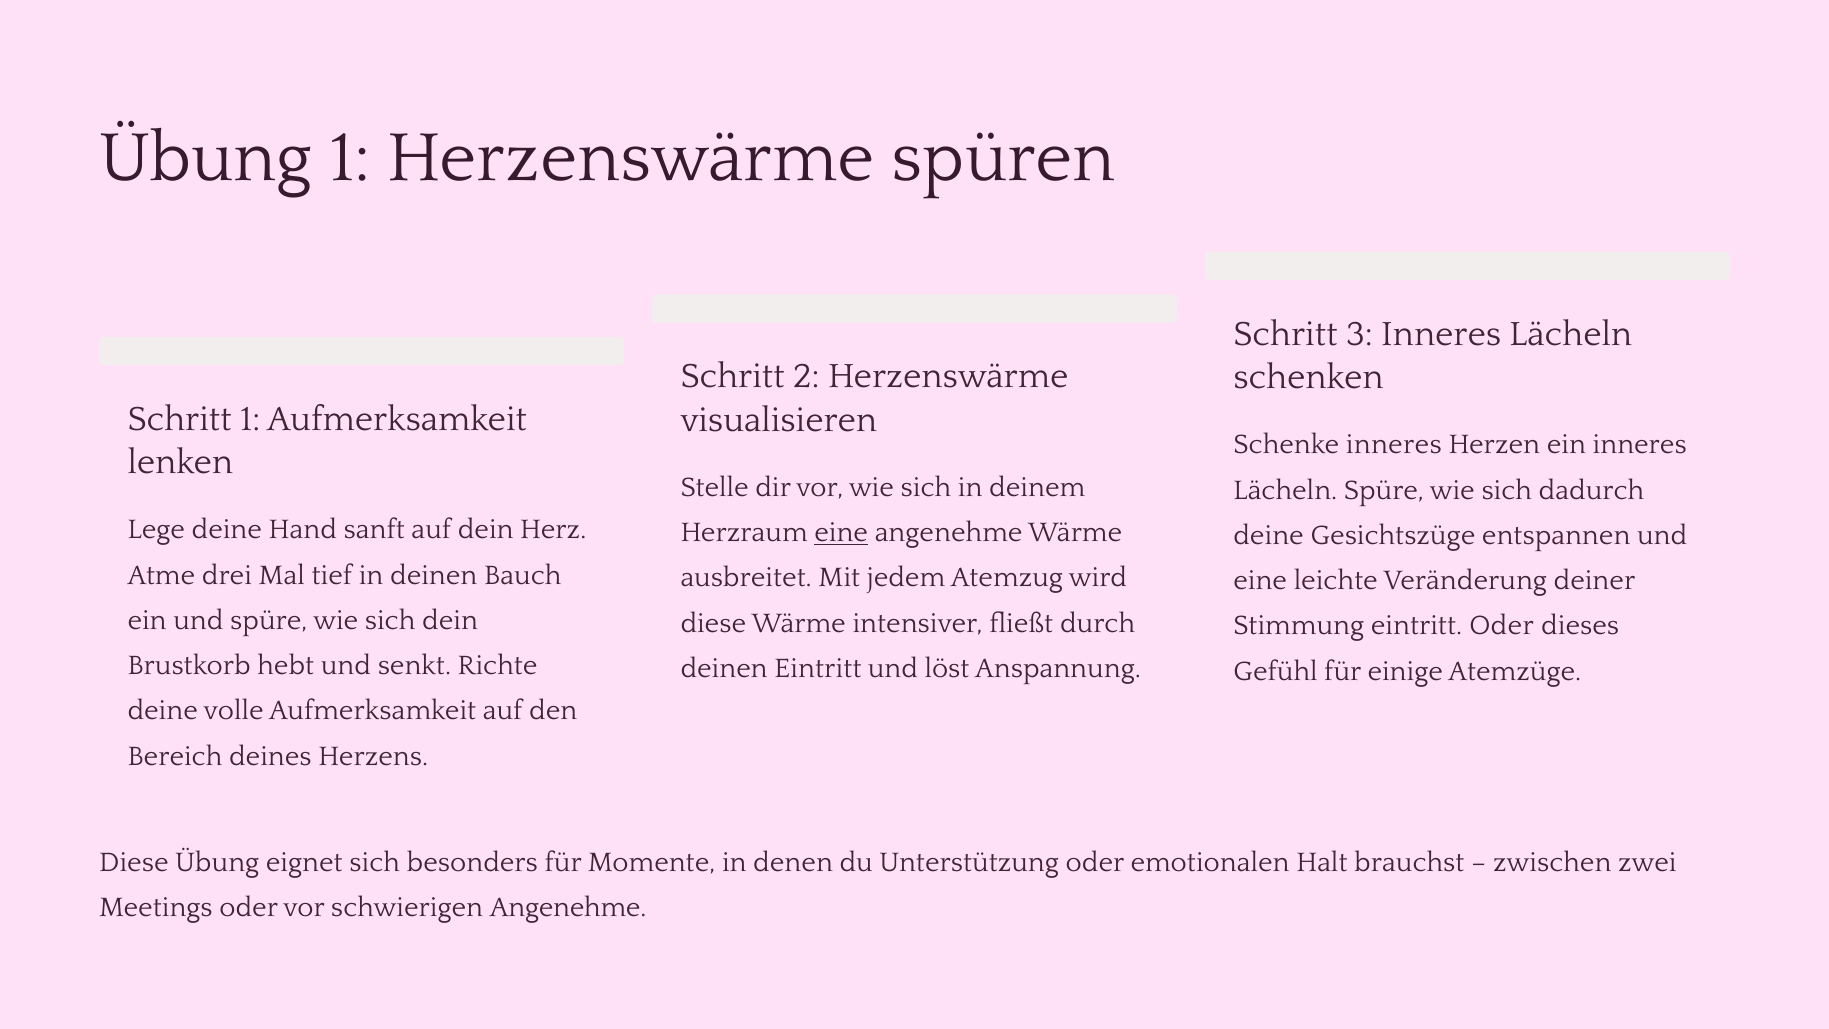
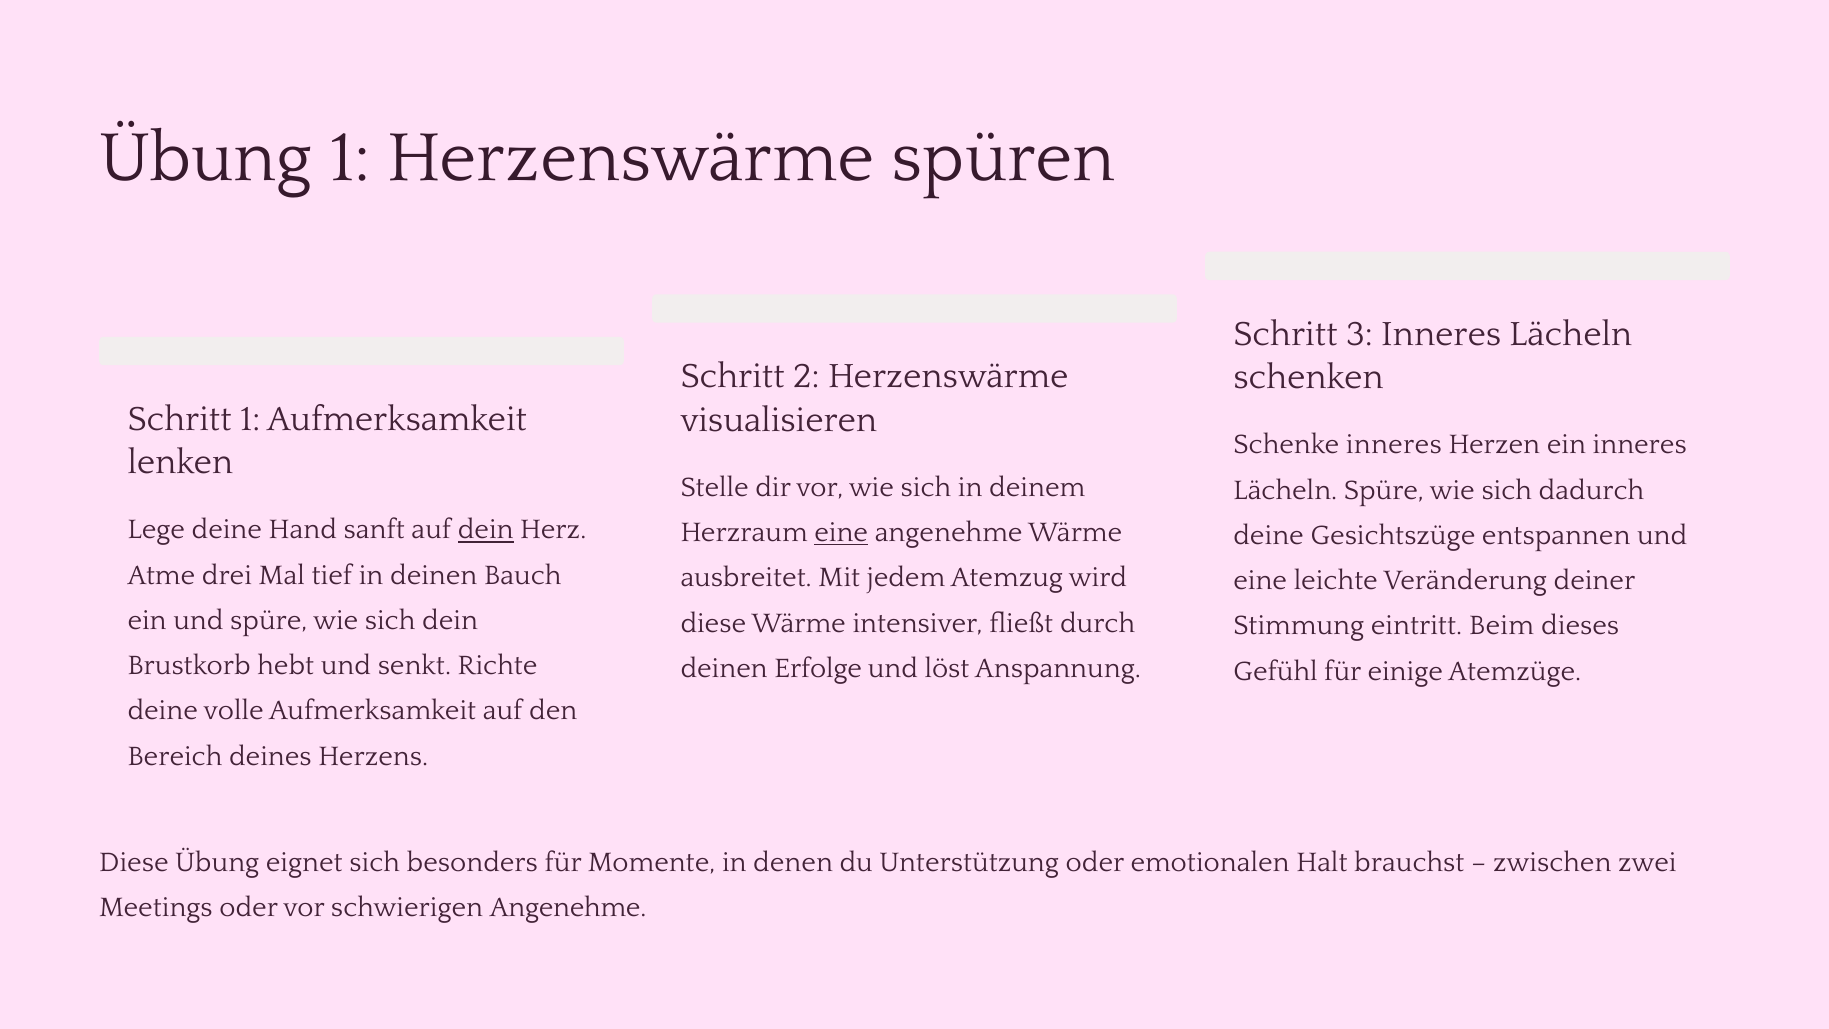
dein underline: none -> present (486, 530)
eintritt Oder: Oder -> Beim (1502, 625)
deinen Eintritt: Eintritt -> Erfolge (818, 668)
